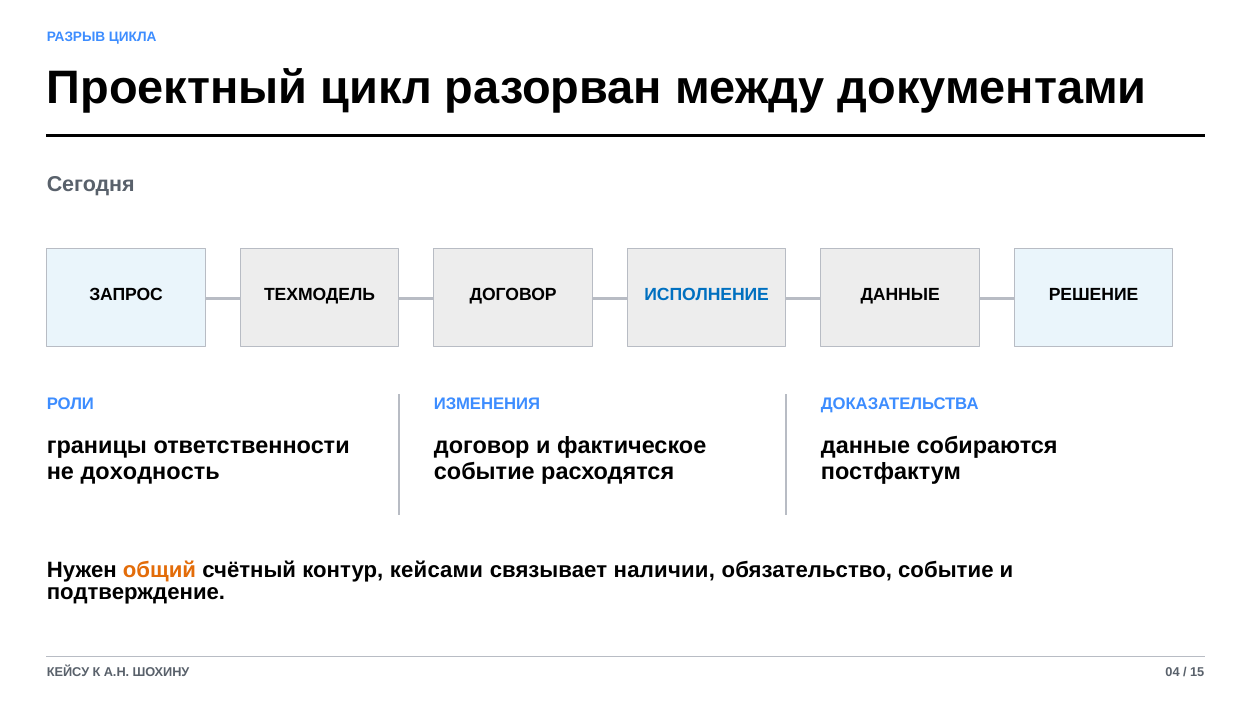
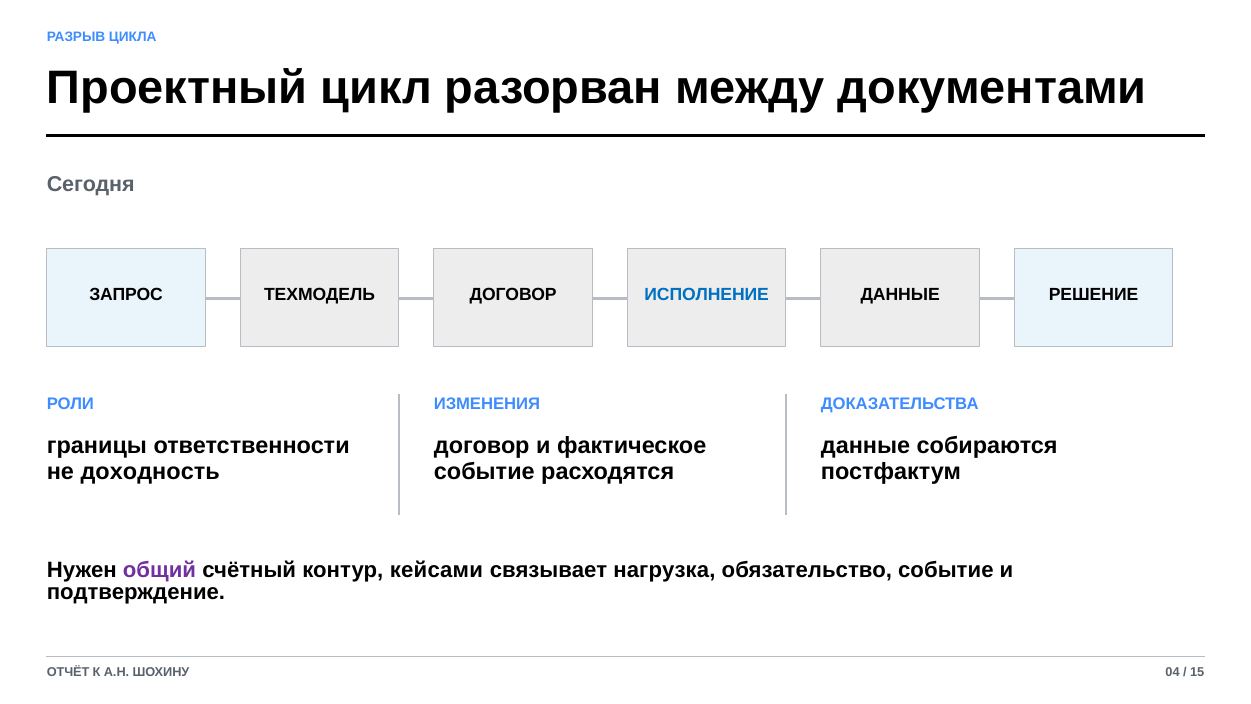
общий colour: orange -> purple (159, 570)
наличии: наличии -> нагрузка (664, 570)
КЕЙСУ: КЕЙСУ -> ОТЧЁТ (68, 672)
